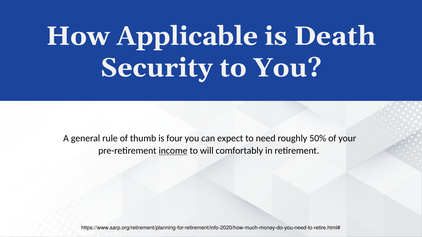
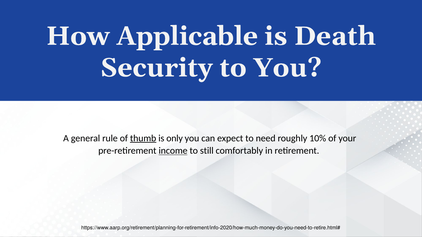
thumb underline: none -> present (143, 139)
four: four -> only (175, 139)
50%: 50% -> 10% (318, 139)
will: will -> still (207, 151)
